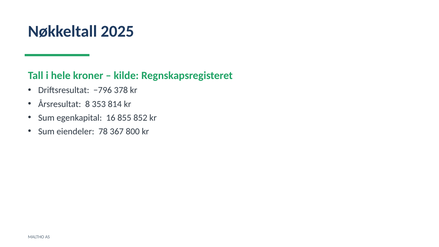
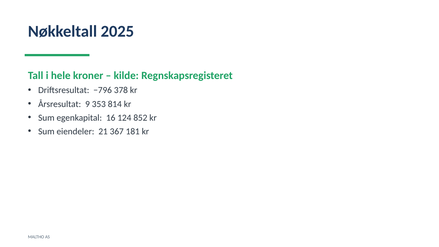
8: 8 -> 9 (87, 104)
855: 855 -> 124 (124, 118)
78: 78 -> 21 (103, 131)
800: 800 -> 181 (133, 131)
